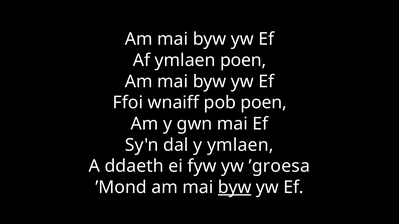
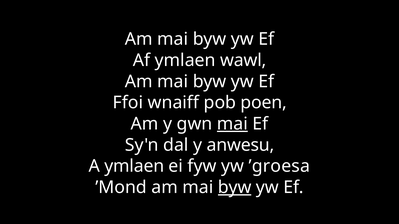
ymlaen poen: poen -> wawl (243, 60)
mai underline: none -> present (232, 124)
y ymlaen: ymlaen -> anwesu (241, 145)
A ddaeth: ddaeth -> ymlaen (134, 166)
